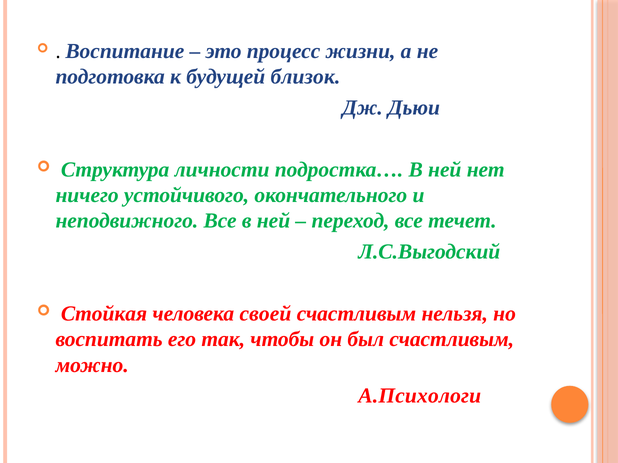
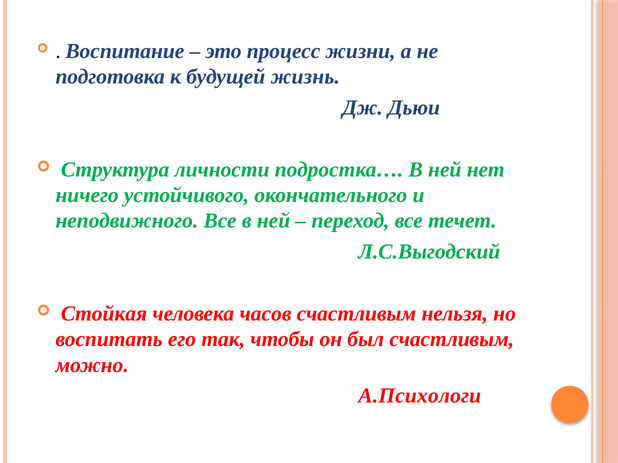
близок: близок -> жизнь (305, 77)
своей: своей -> часов (266, 314)
